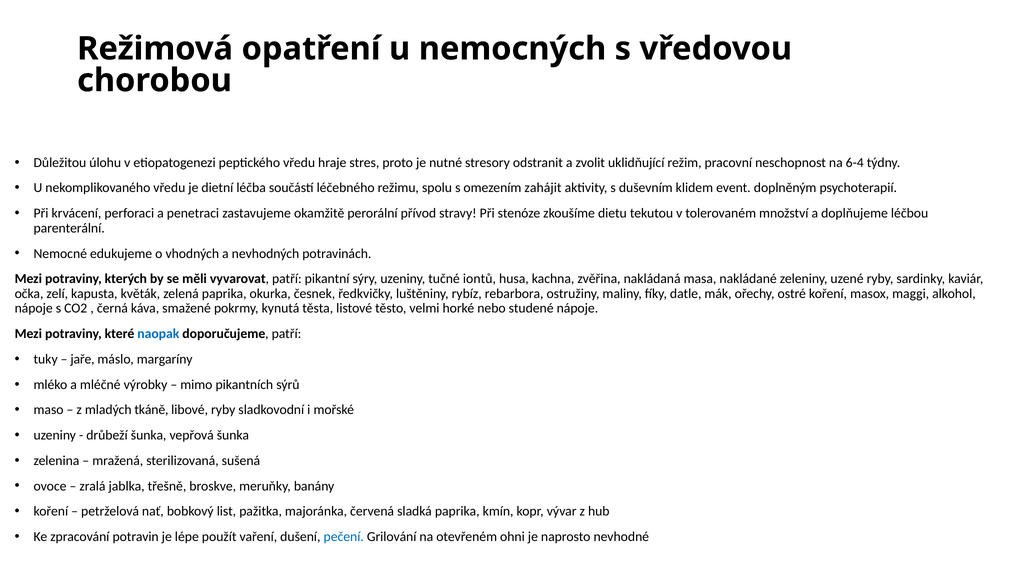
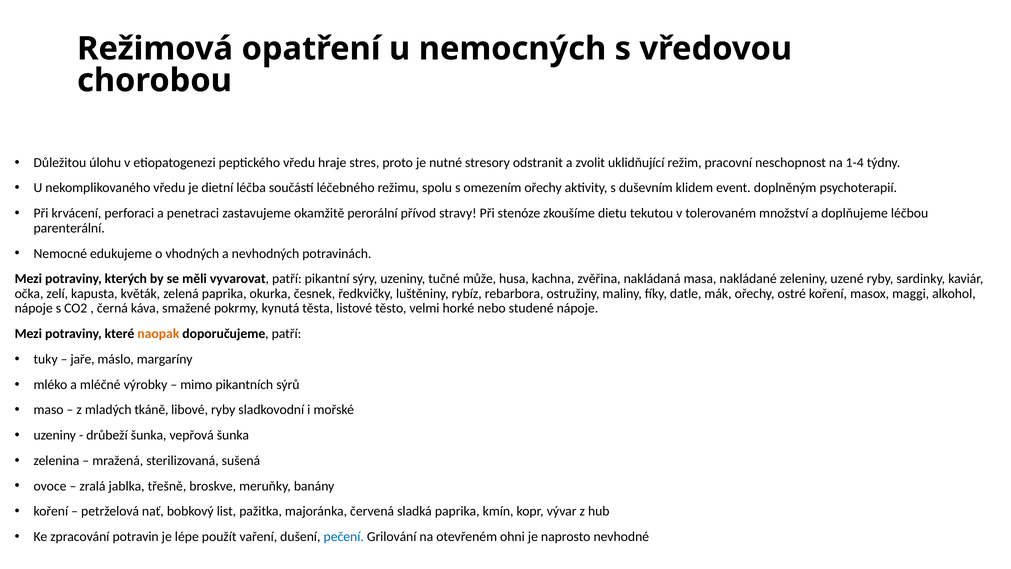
6-4: 6-4 -> 1-4 (855, 163)
omezením zahájit: zahájit -> ořechy (543, 188)
iontů: iontů -> může (480, 279)
naopak colour: blue -> orange (158, 334)
